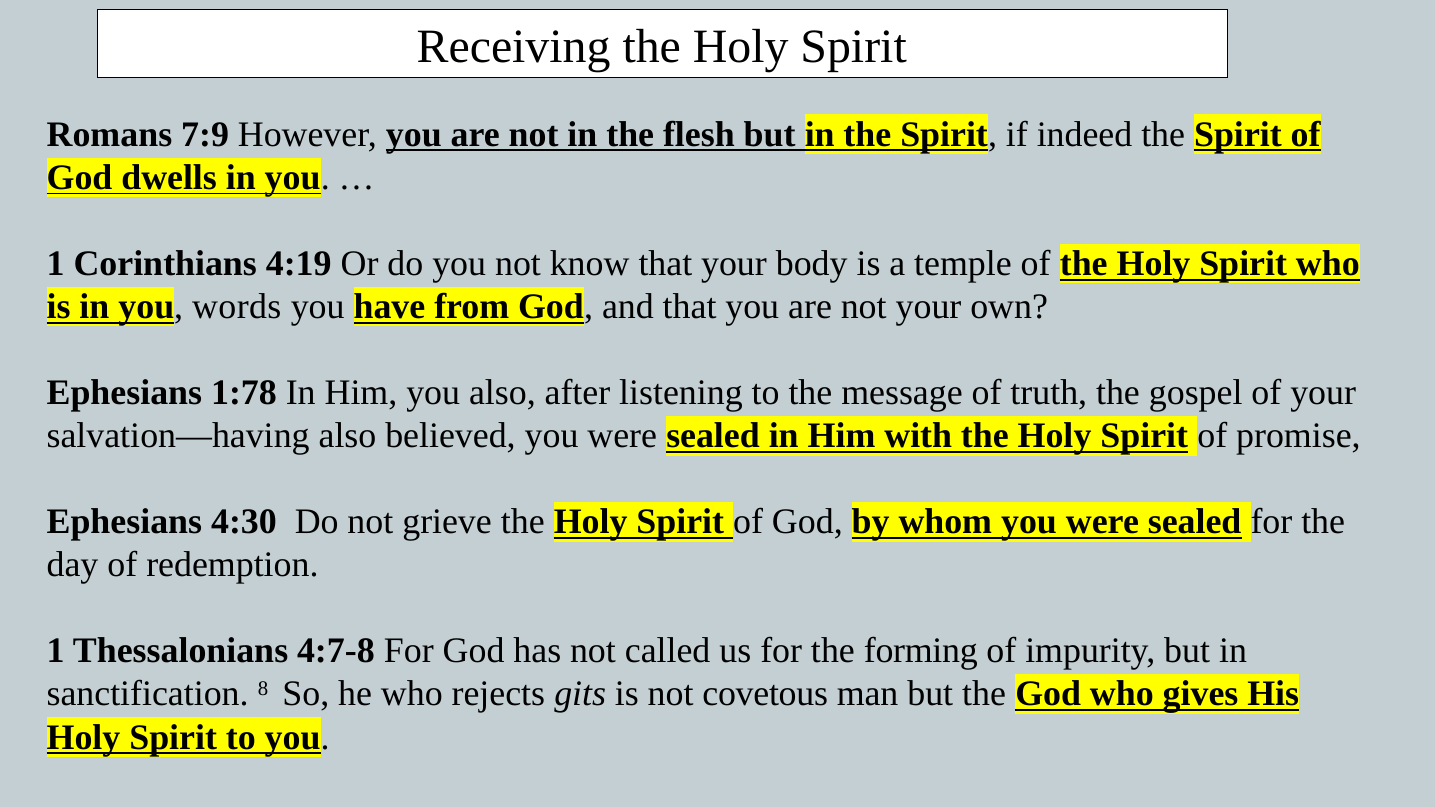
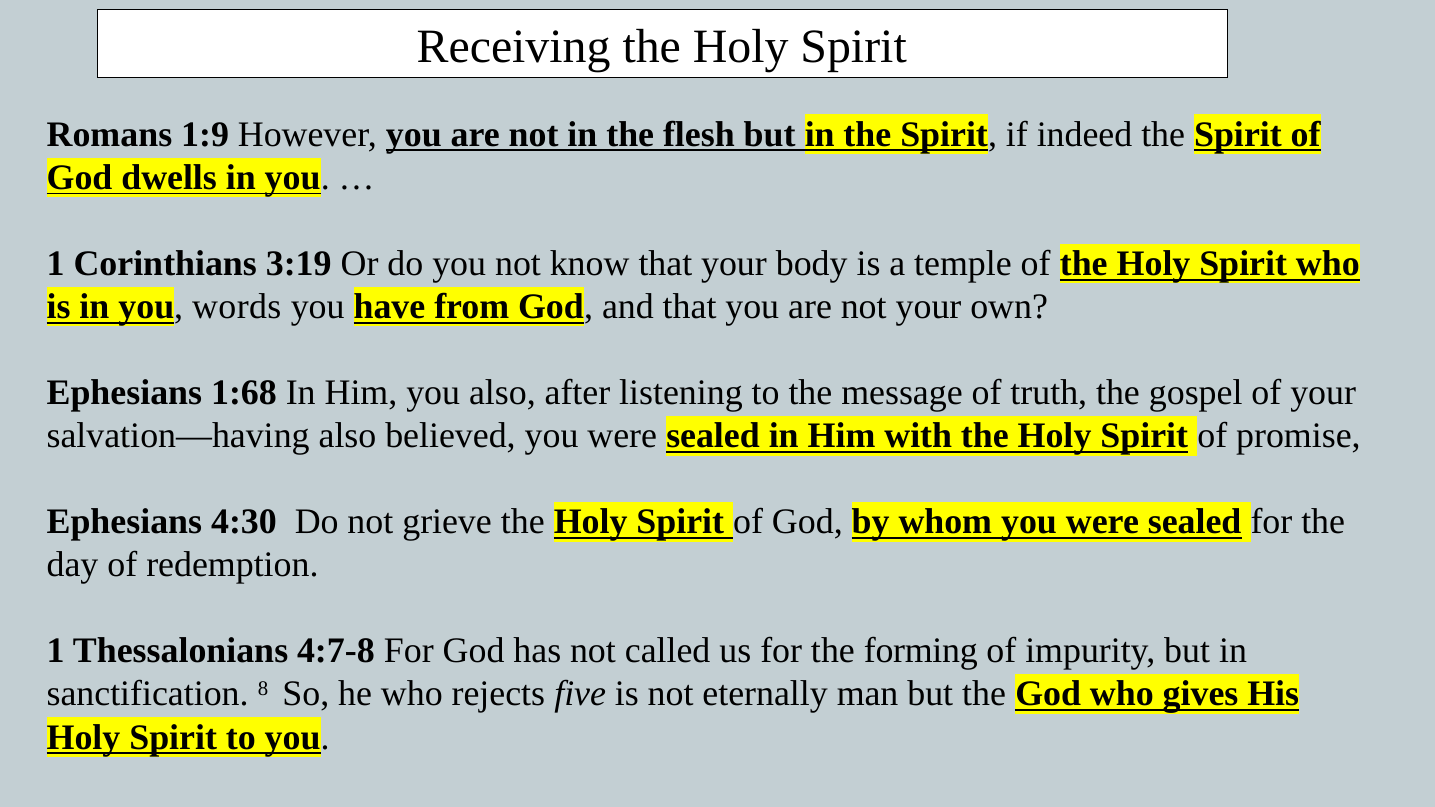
7:9: 7:9 -> 1:9 (205, 135)
4:19: 4:19 -> 3:19 (299, 264)
1:78: 1:78 -> 1:68 (244, 393)
gits: gits -> five (580, 694)
covetous: covetous -> eternally (765, 694)
